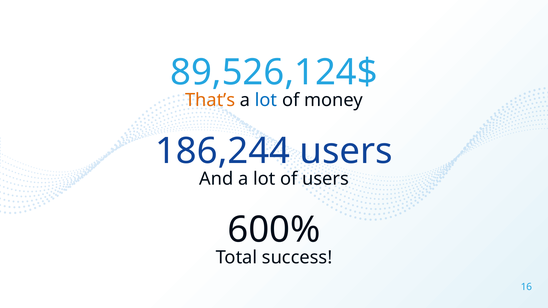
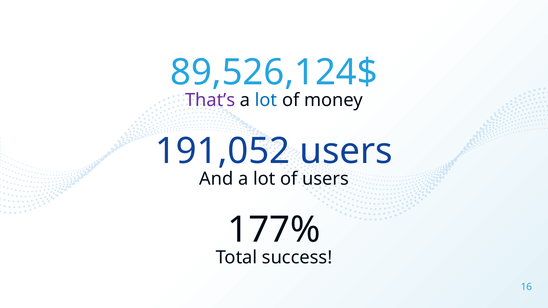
That’s colour: orange -> purple (210, 100)
186,244: 186,244 -> 191,052 (223, 151)
600%: 600% -> 177% (274, 230)
